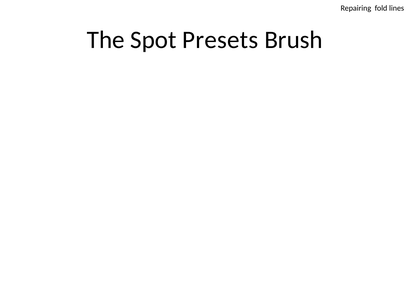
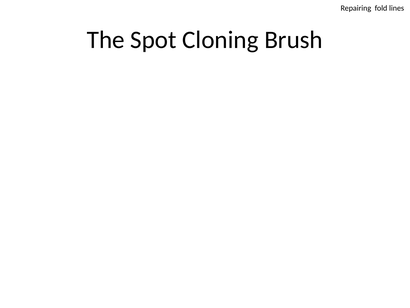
Presets: Presets -> Cloning (220, 40)
